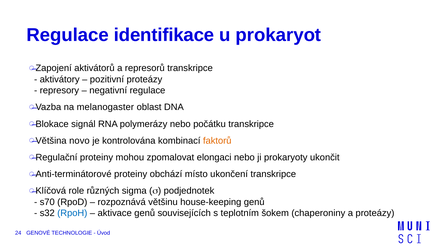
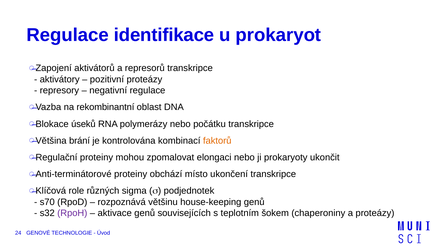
melanogaster: melanogaster -> rekombinantní (105, 107)
signál: signál -> úseků (83, 124)
novo: novo -> brání (80, 141)
RpoH colour: blue -> purple (72, 213)
